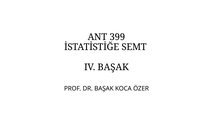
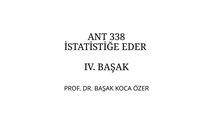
399: 399 -> 338 (117, 37)
SEMT: SEMT -> EDER (134, 47)
